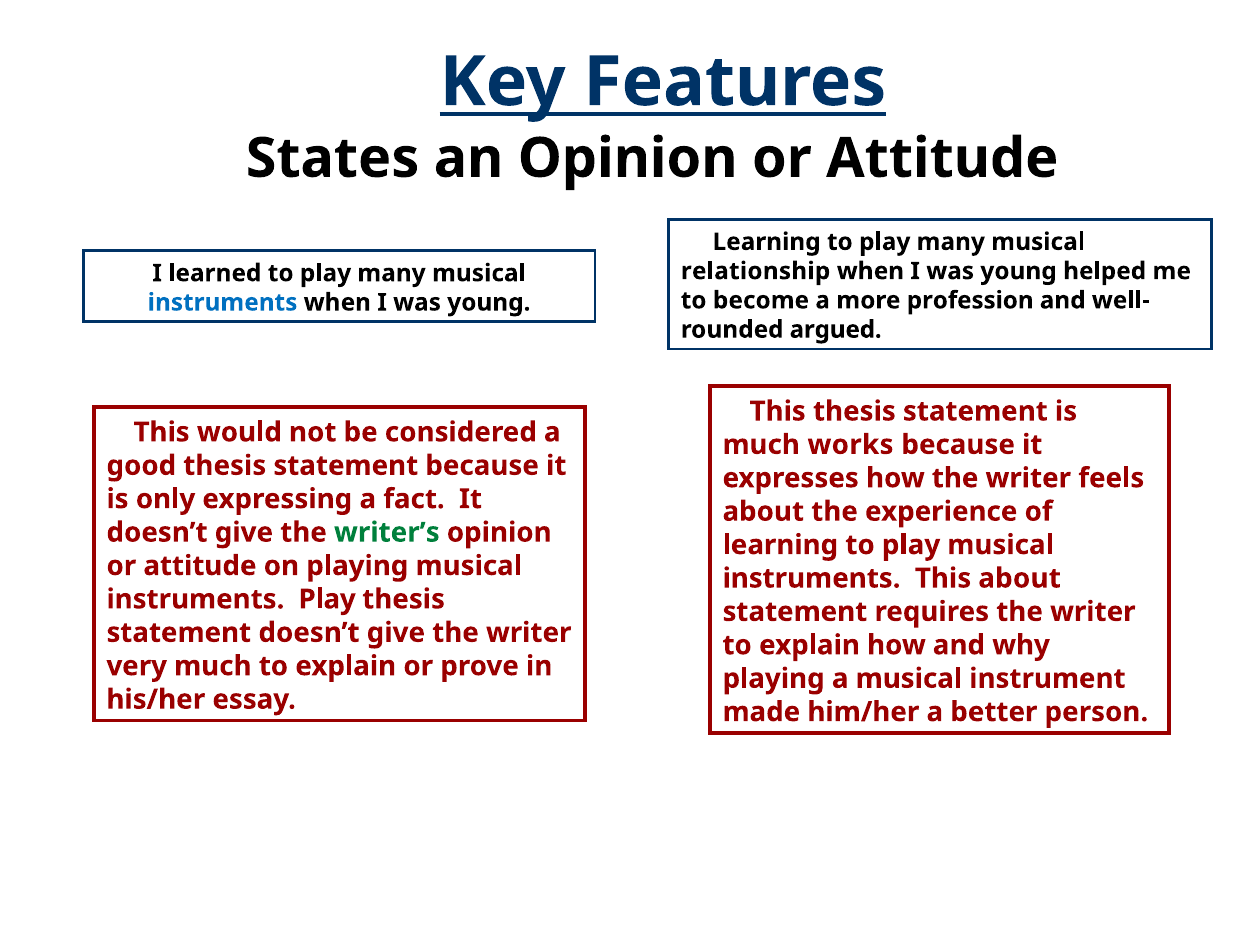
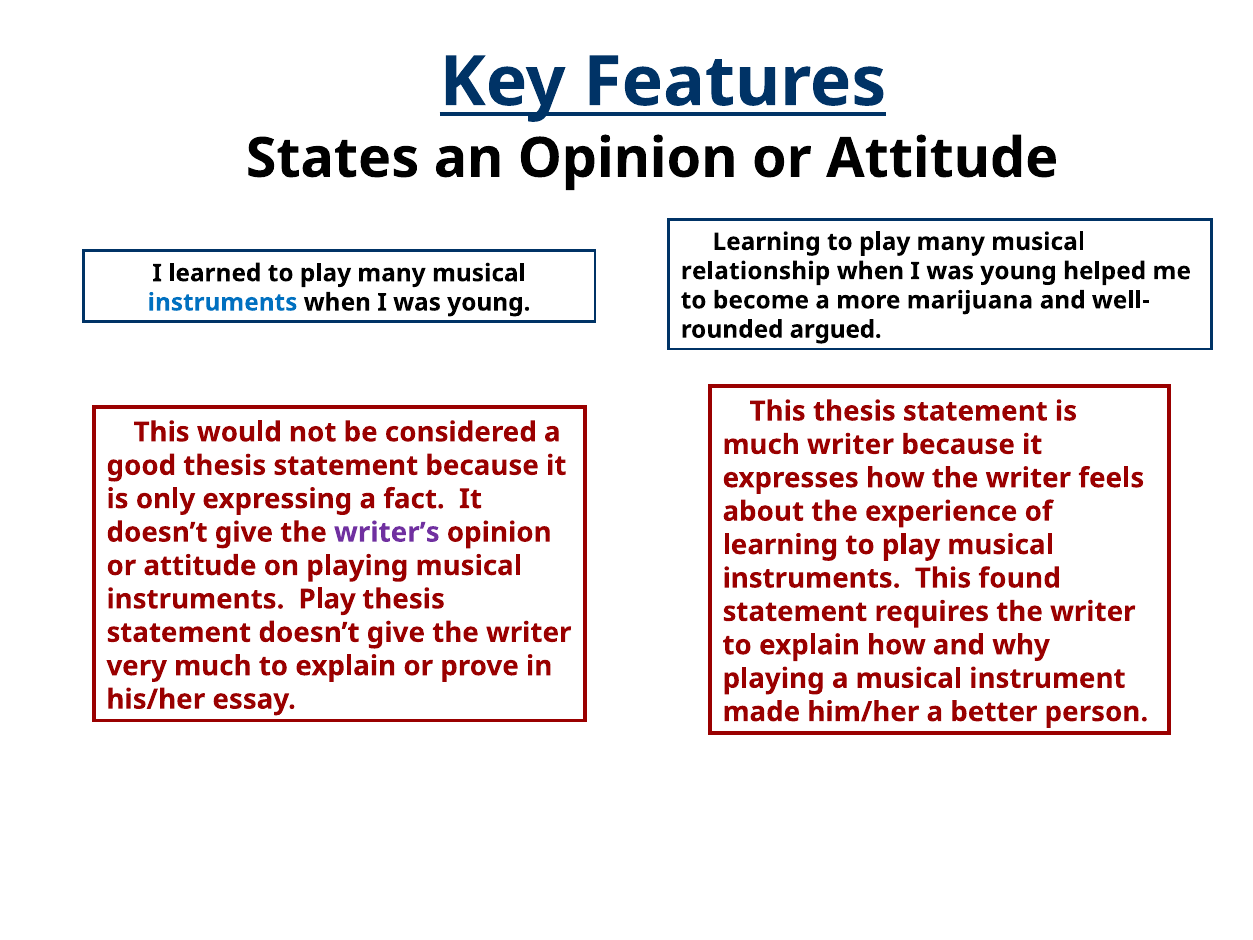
profession: profession -> marijuana (970, 300)
much works: works -> writer (851, 445)
writer’s colour: green -> purple (387, 532)
This about: about -> found (1020, 578)
